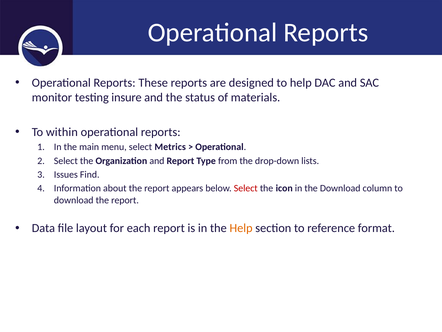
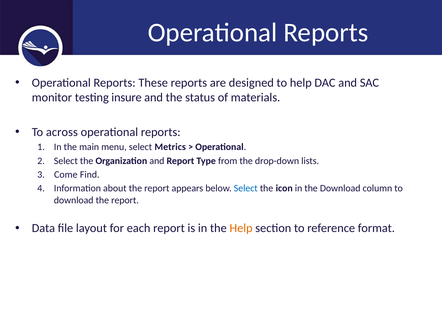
within: within -> across (62, 132)
Issues: Issues -> Come (66, 174)
Select colour: red -> blue (246, 188)
